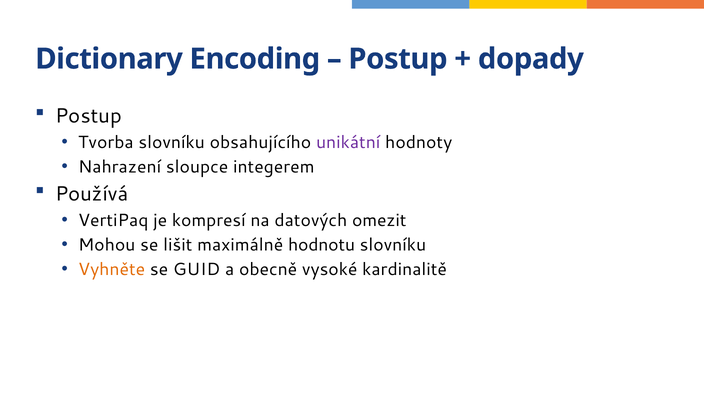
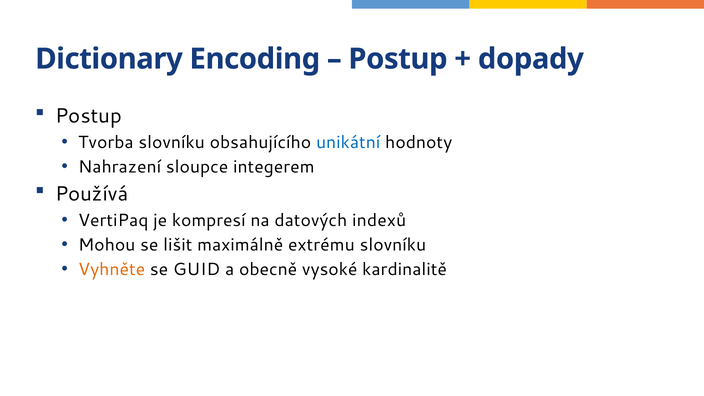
unikátní colour: purple -> blue (348, 142)
omezit: omezit -> indexů (379, 220)
hodnotu: hodnotu -> extrému (321, 245)
